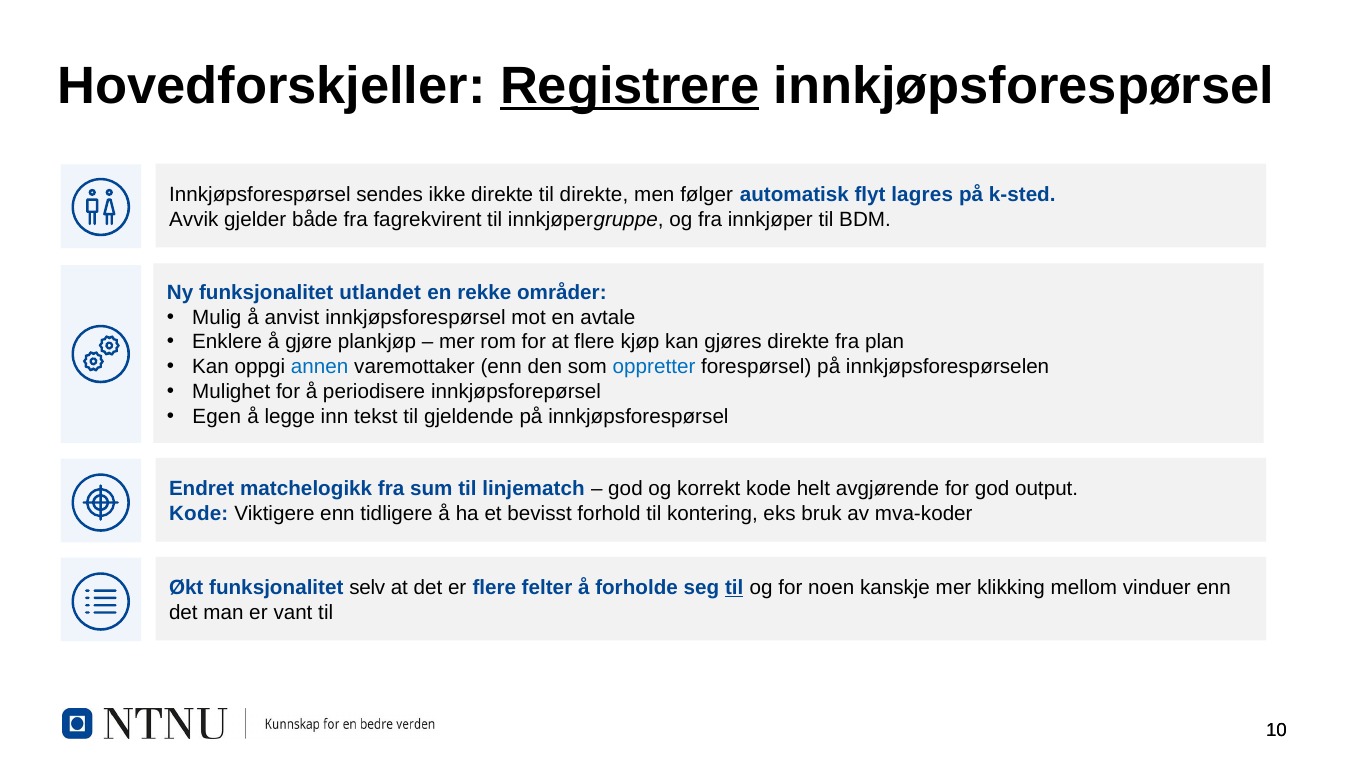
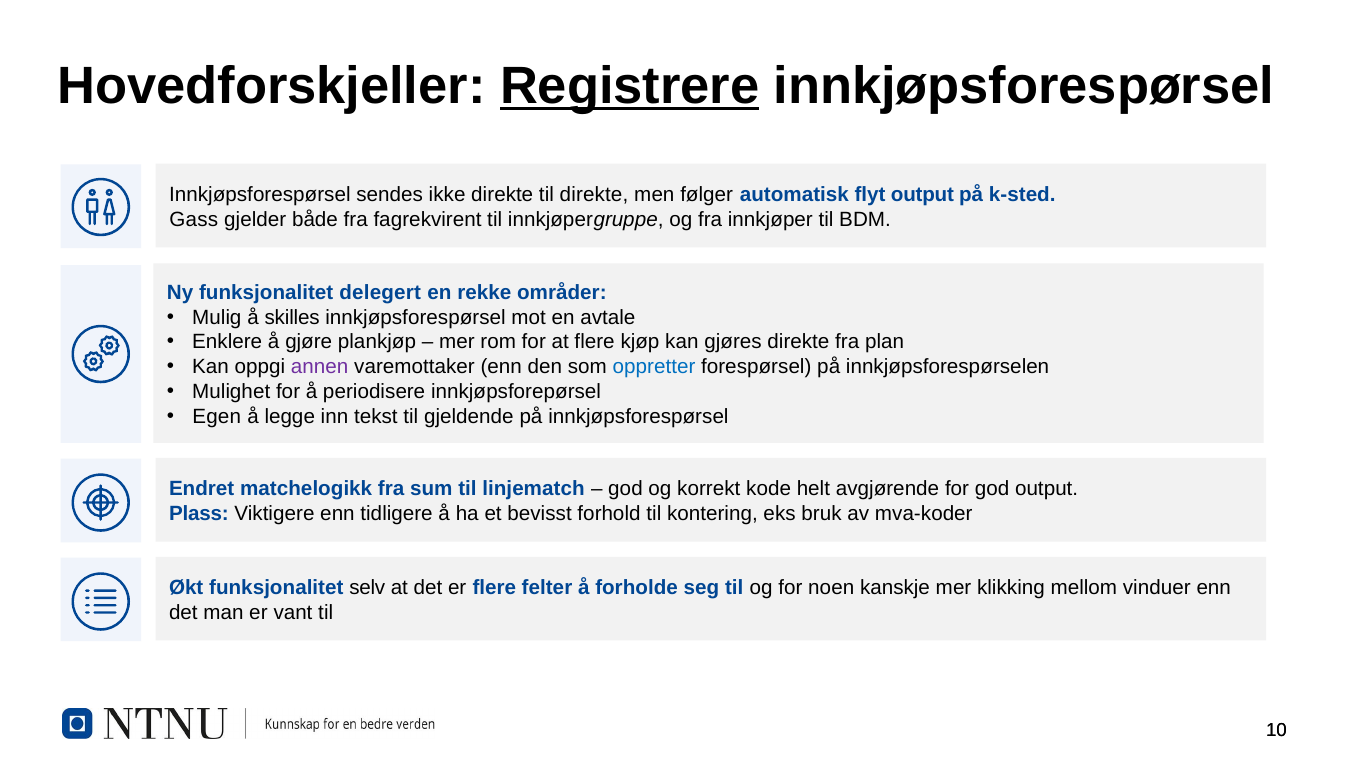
flyt lagres: lagres -> output (922, 195)
Avvik: Avvik -> Gass (194, 219)
utlandet: utlandet -> delegert (380, 293)
anvist: anvist -> skilles (292, 318)
annen colour: blue -> purple (320, 367)
Kode: Kode -> Plass (199, 514)
til underline: present -> none (734, 588)
